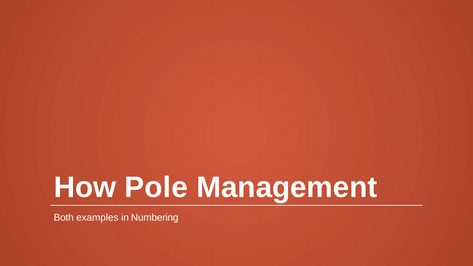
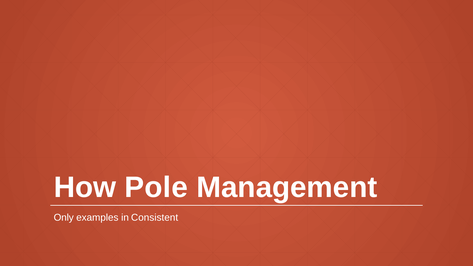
Both: Both -> Only (64, 218)
Numbering: Numbering -> Consistent (155, 218)
